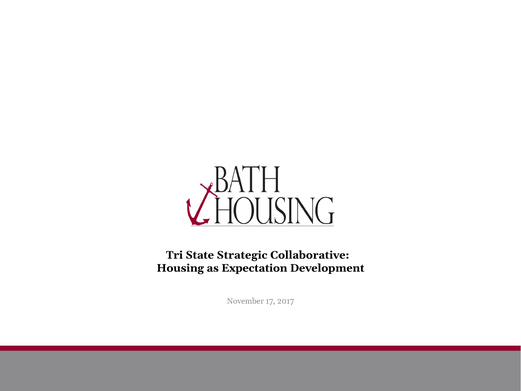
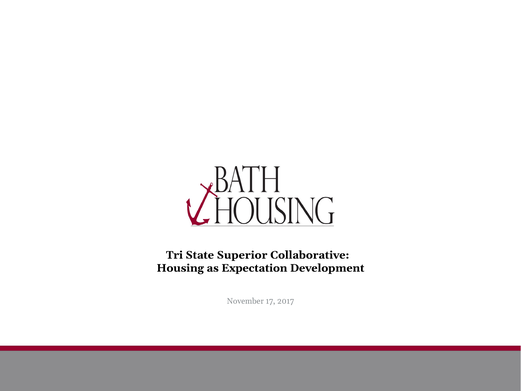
Strategic: Strategic -> Superior (242, 255)
